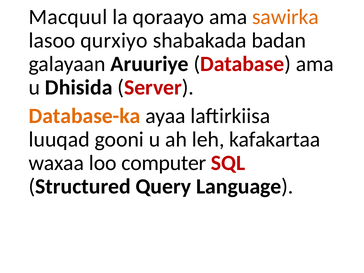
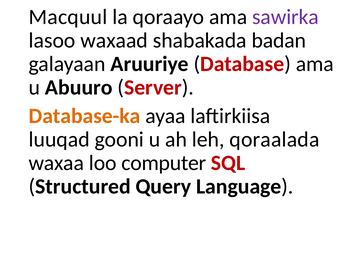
sawirka colour: orange -> purple (285, 17)
qurxiyo: qurxiyo -> waxaad (114, 40)
Dhisida: Dhisida -> Abuuro (79, 87)
kafakartaa: kafakartaa -> qoraalada (274, 139)
